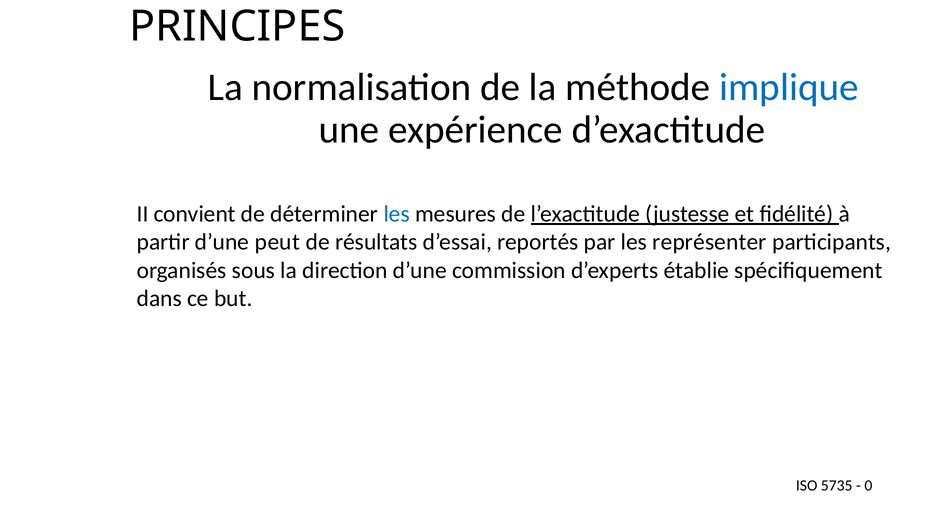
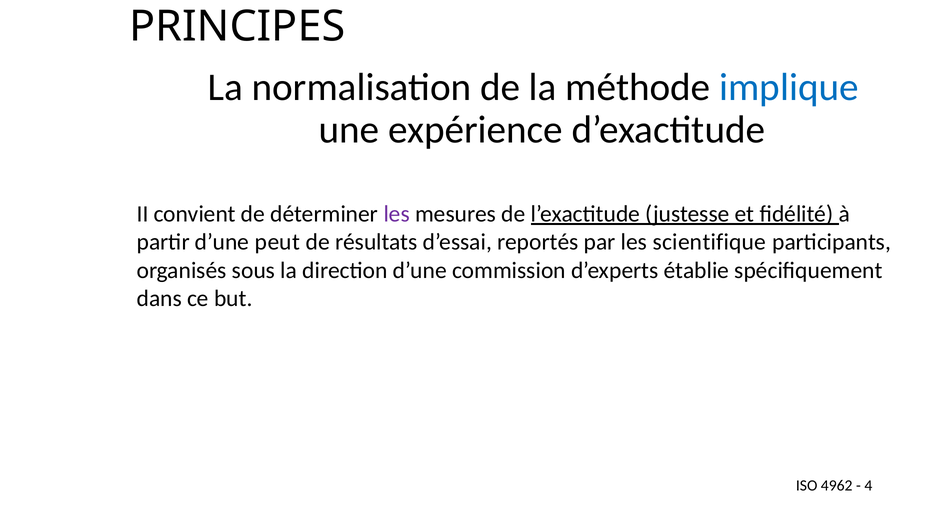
les colour: blue -> purple (397, 214)
représenter: représenter -> scientifique (709, 242)
5735: 5735 -> 4962 (837, 486)
0: 0 -> 4 (868, 486)
